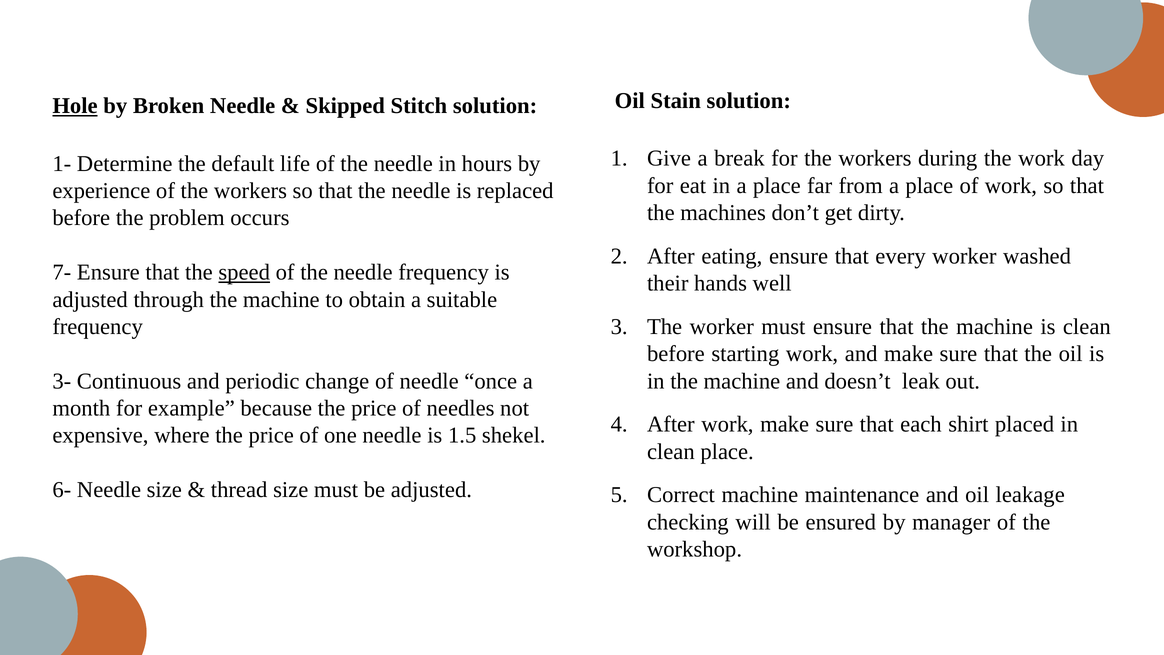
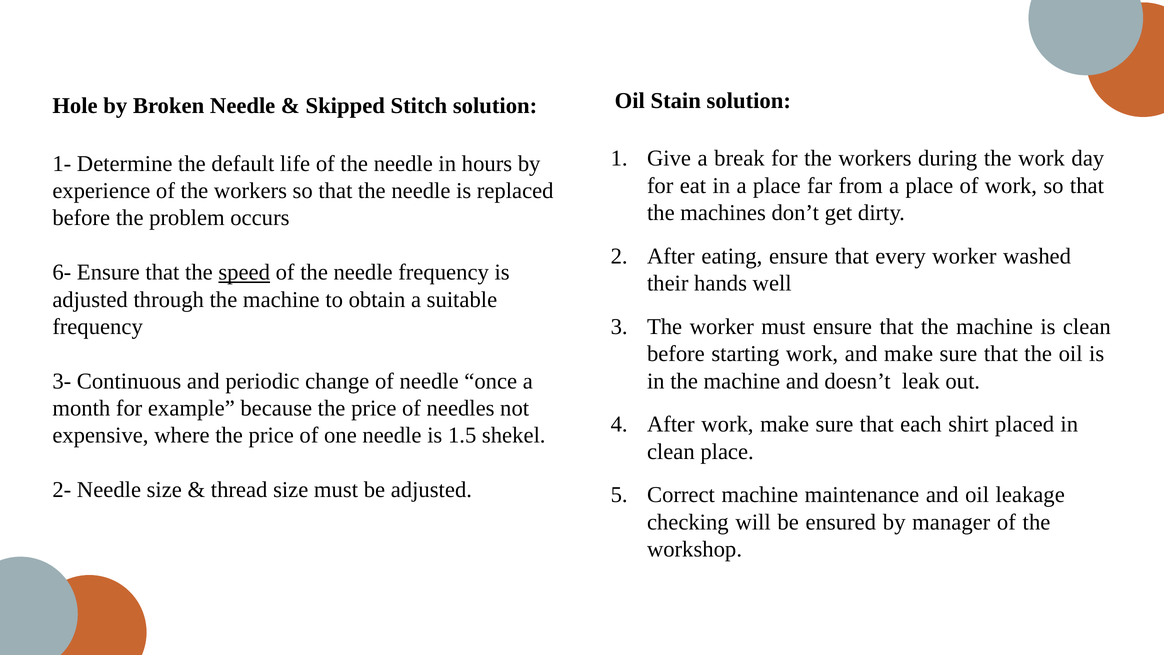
Hole underline: present -> none (75, 106)
7-: 7- -> 6- (62, 272)
6-: 6- -> 2- (62, 490)
